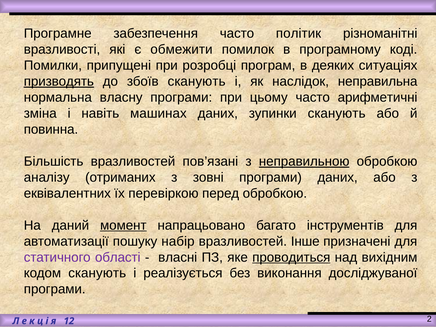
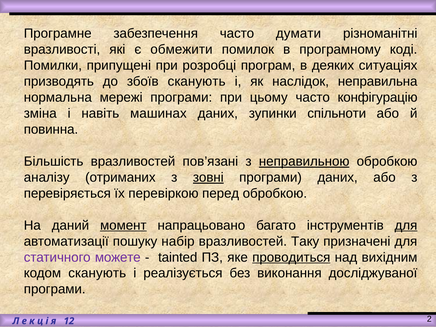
політик: політик -> думати (298, 34)
призводять underline: present -> none (59, 81)
власну: власну -> мережі (121, 97)
арифметичні: арифметичні -> конфігурацію (378, 97)
зупинки сканують: сканують -> спільноти (337, 113)
зовні underline: none -> present (208, 177)
еквівалентних: еквівалентних -> перевіряється (67, 193)
для underline: none -> present (406, 225)
Інше: Інше -> Таку (305, 241)
області: області -> можете (118, 257)
власні: власні -> tainted (178, 257)
